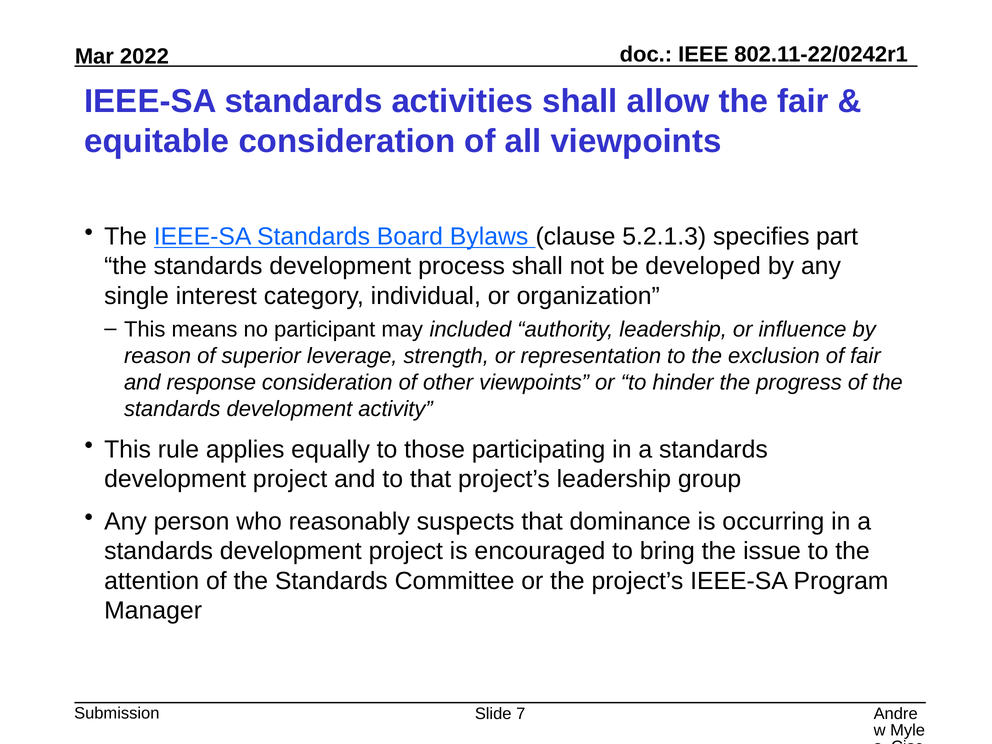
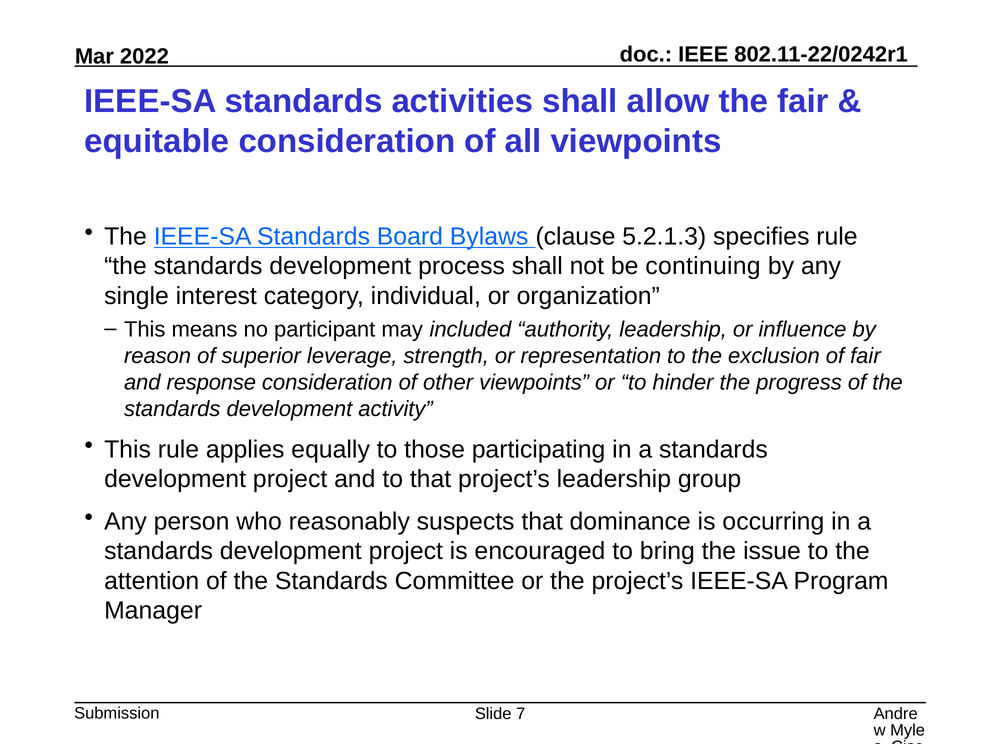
specifies part: part -> rule (837, 237)
developed: developed -> continuing (703, 266)
